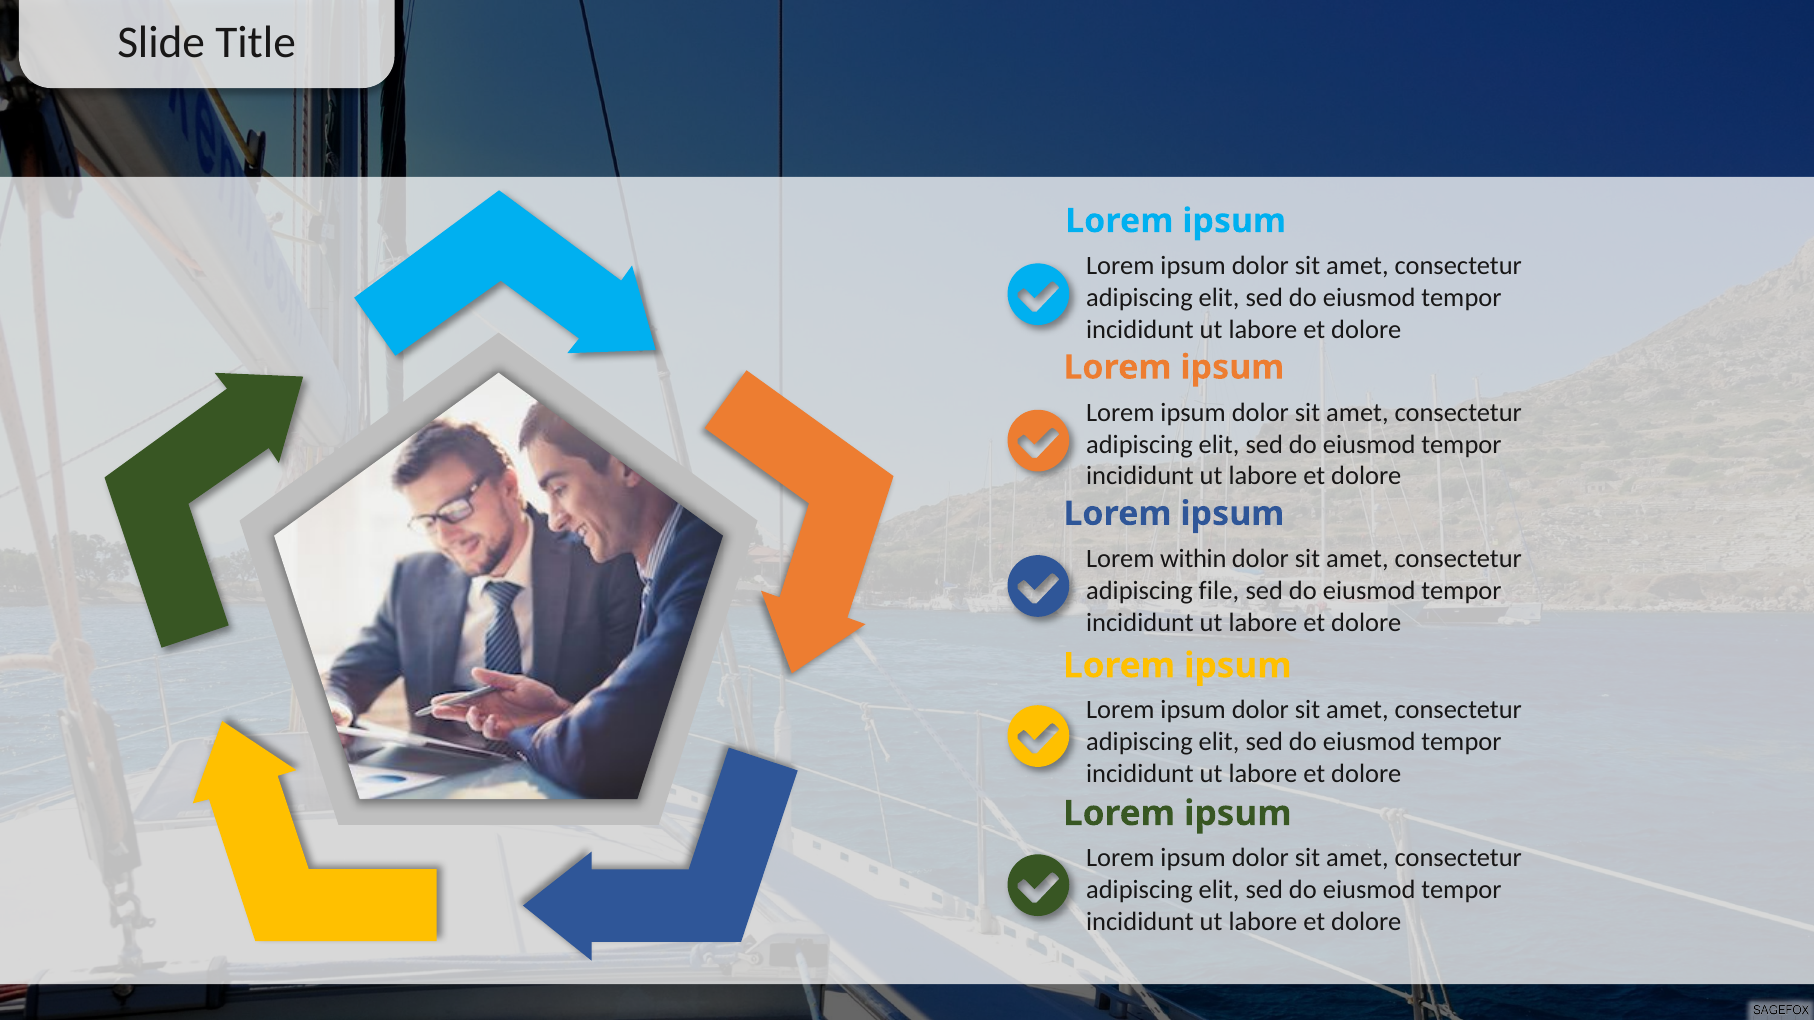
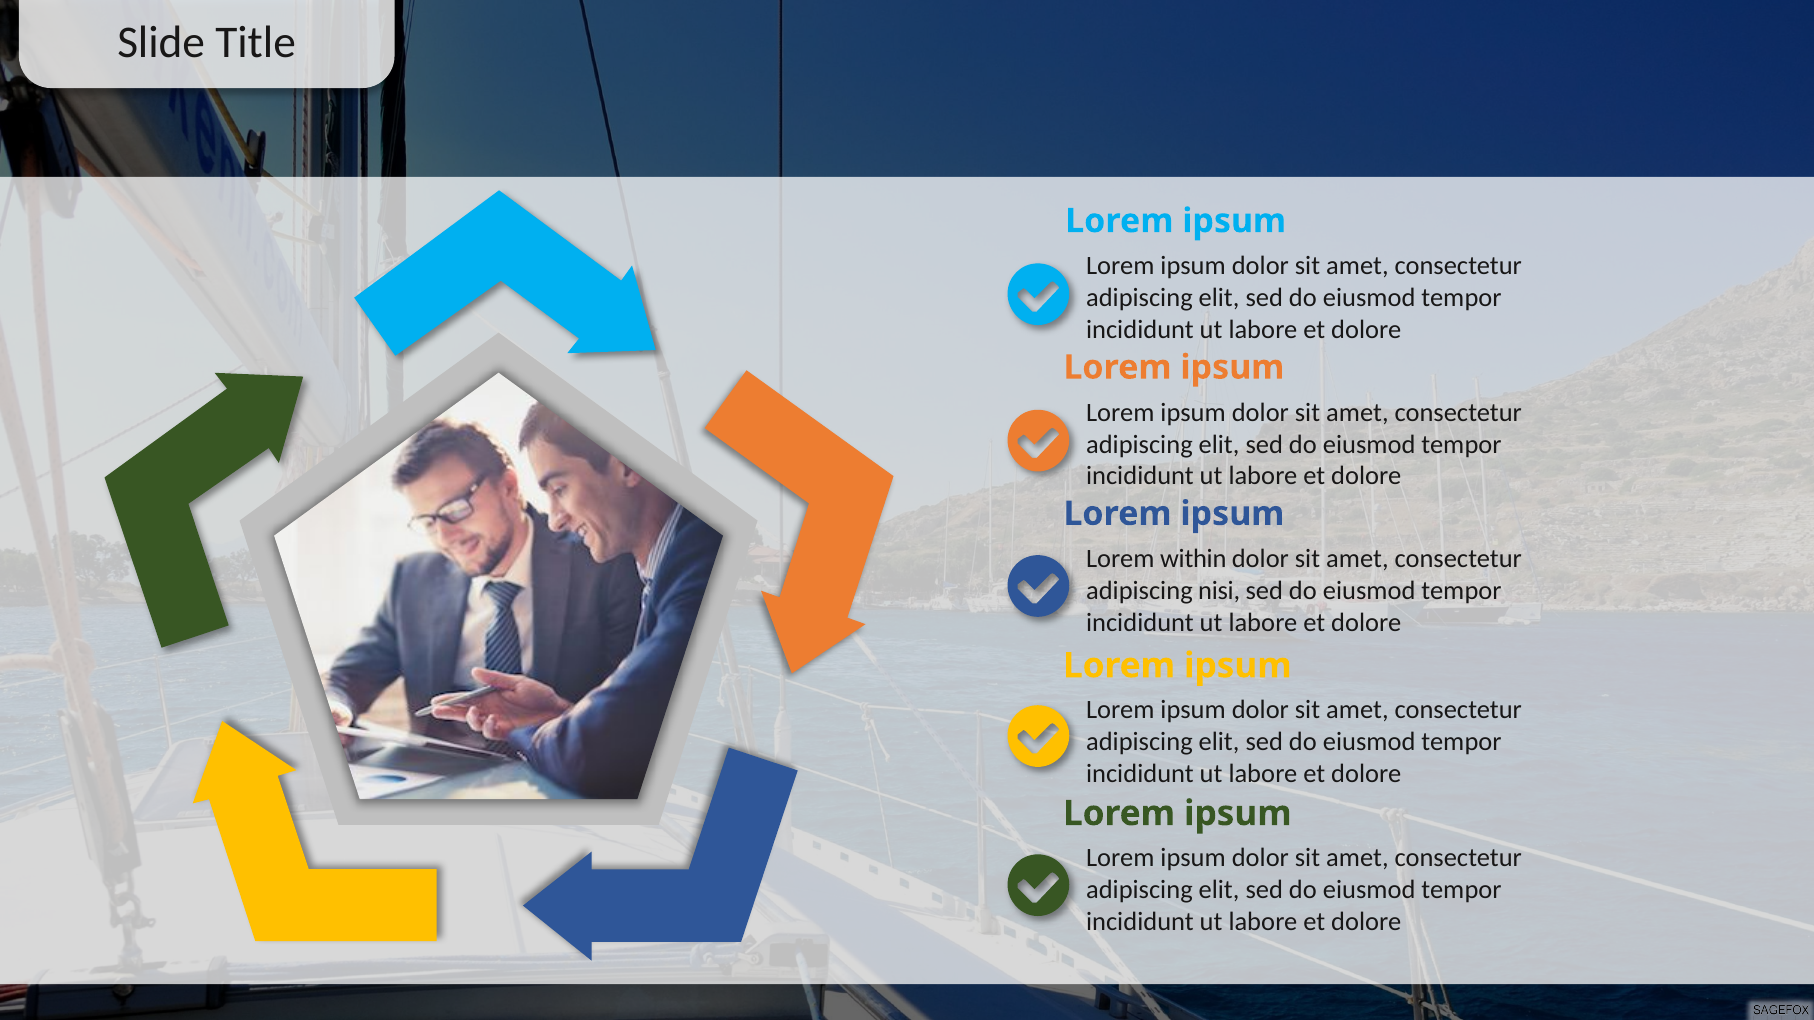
file: file -> nisi (1219, 591)
